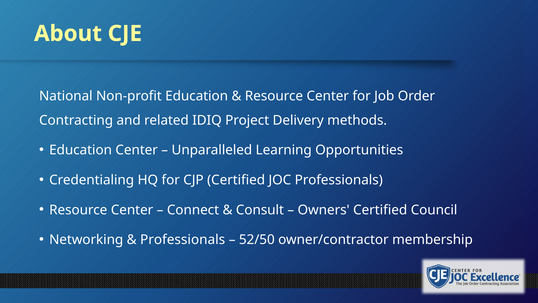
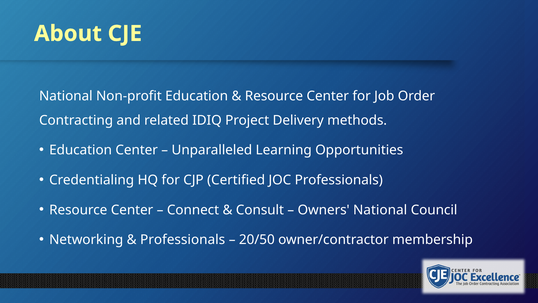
Owners Certified: Certified -> National (380, 210)
52/50: 52/50 -> 20/50 (257, 239)
